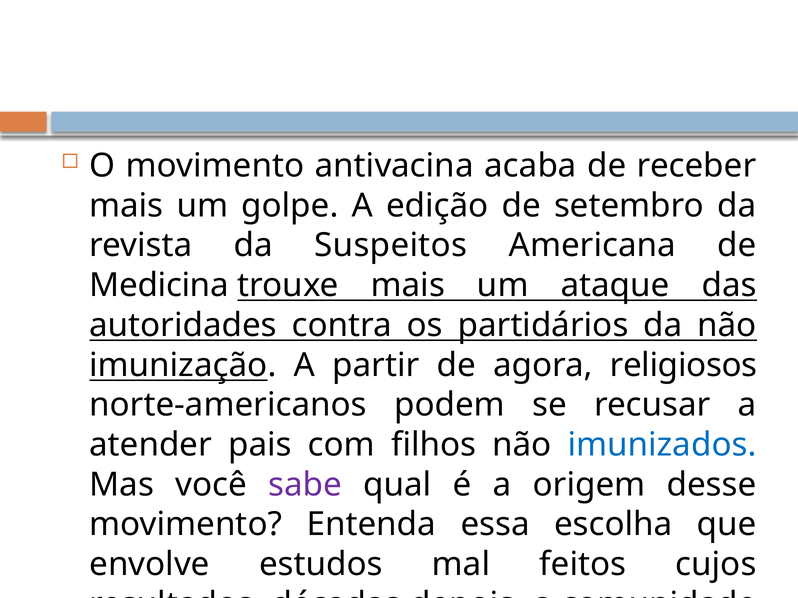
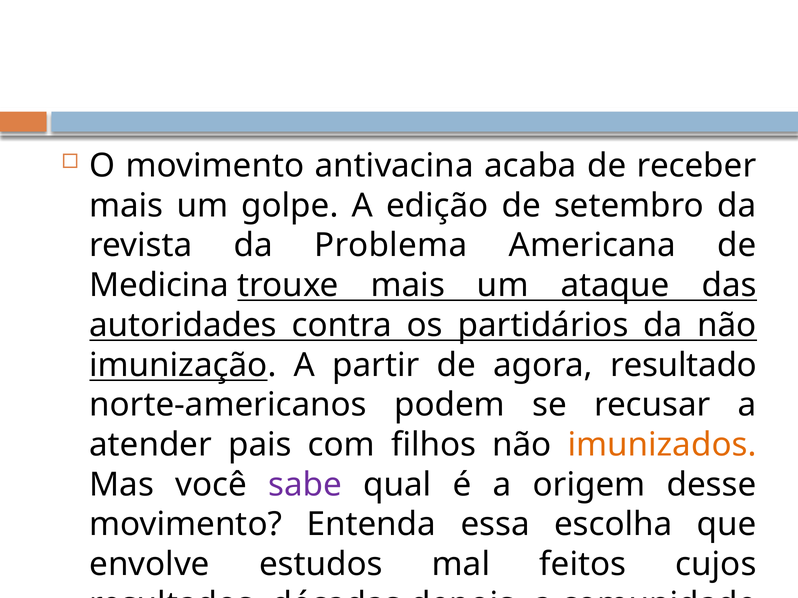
Suspeitos: Suspeitos -> Problema (391, 246)
religiosos: religiosos -> resultado (683, 365)
imunizados colour: blue -> orange (662, 445)
